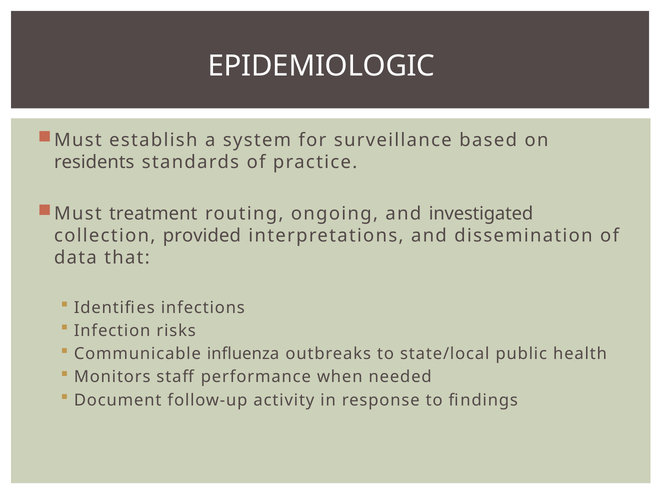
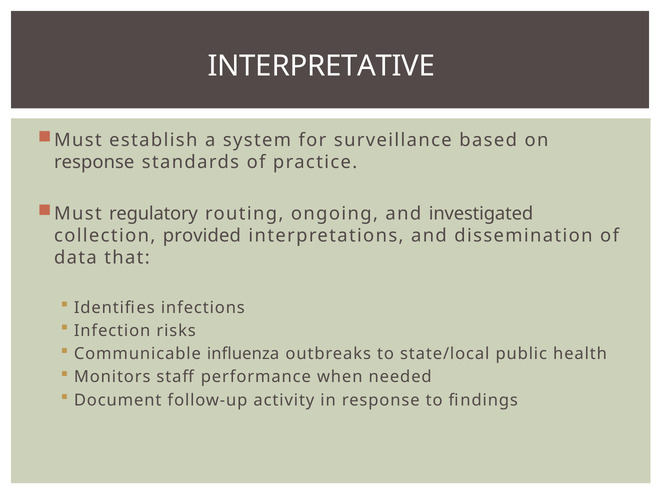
EPIDEMIOLOGIC: EPIDEMIOLOGIC -> INTERPRETATIVE (321, 66)
residents: residents -> response (94, 162)
treatment: treatment -> regulatory (153, 214)
